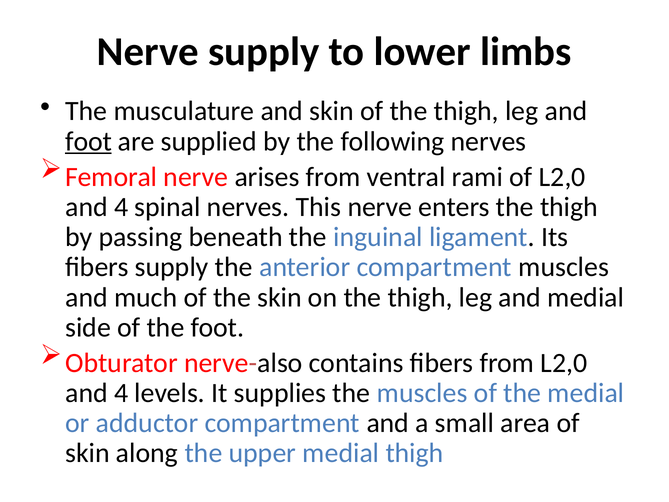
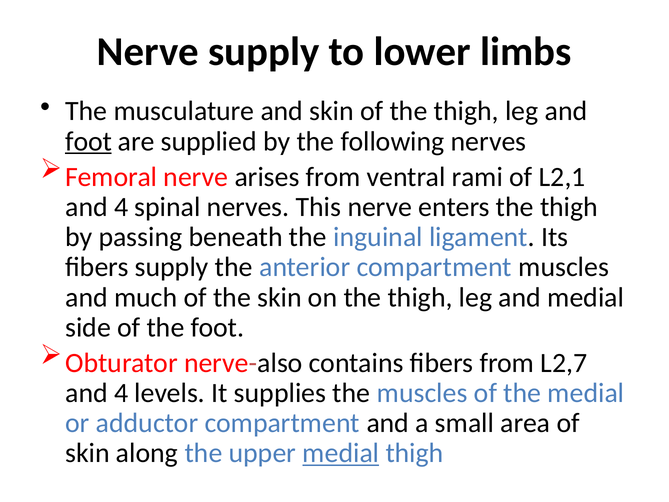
of L2,0: L2,0 -> L2,1 (562, 177)
from L2,0: L2,0 -> L2,7 (564, 363)
medial underline: none -> present (341, 453)
